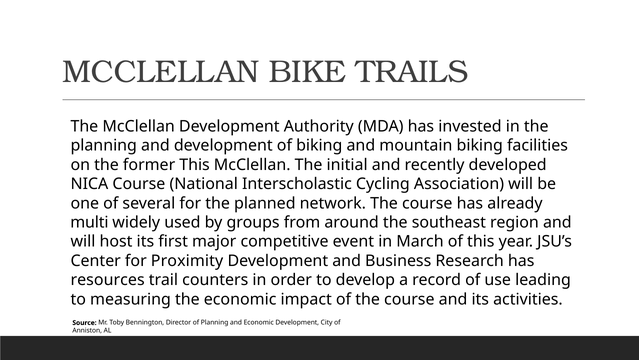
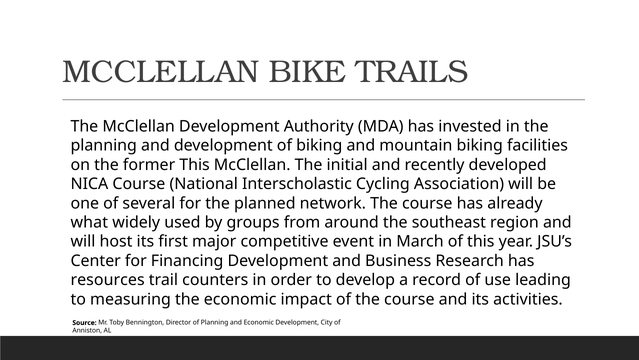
multi: multi -> what (89, 222)
Proximity: Proximity -> Financing (187, 260)
